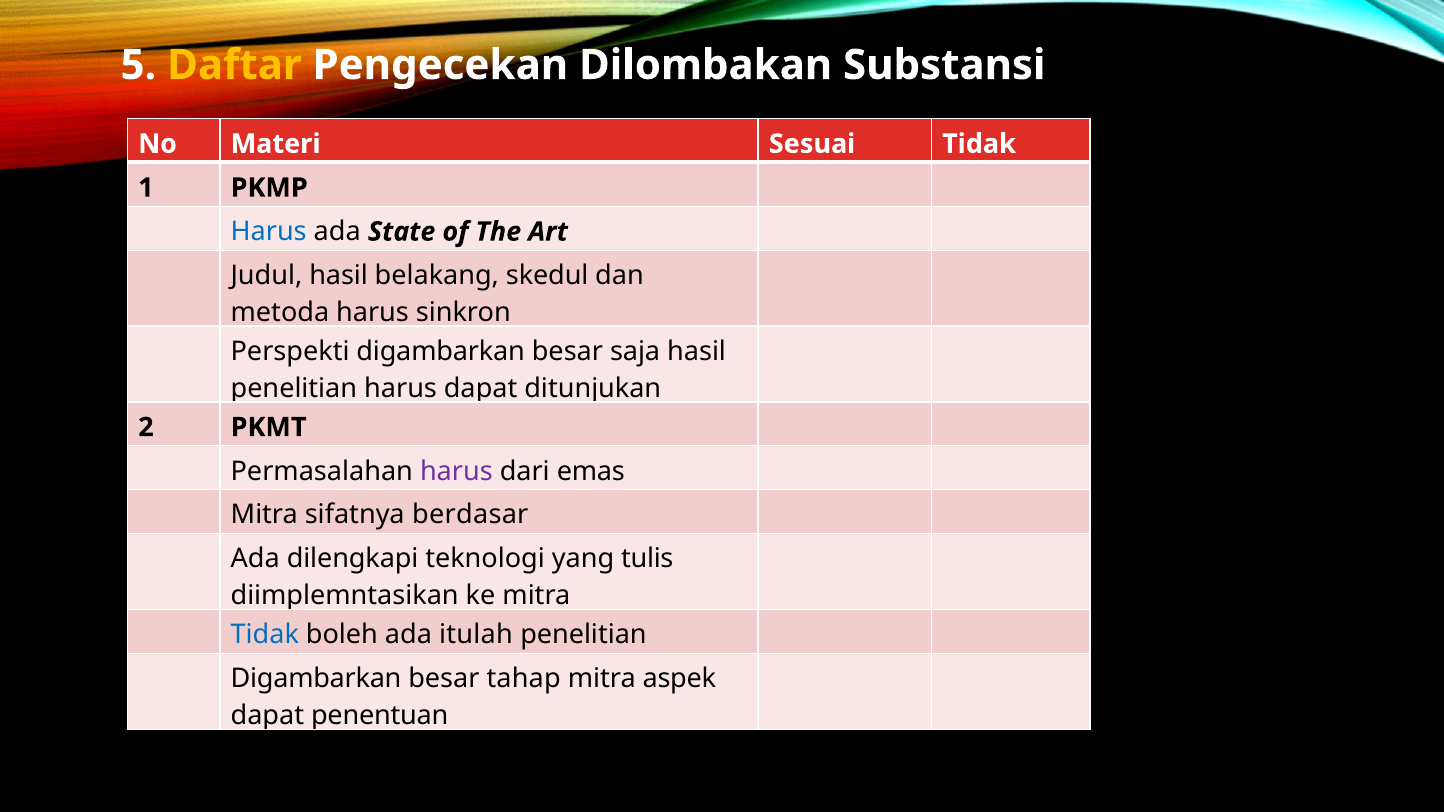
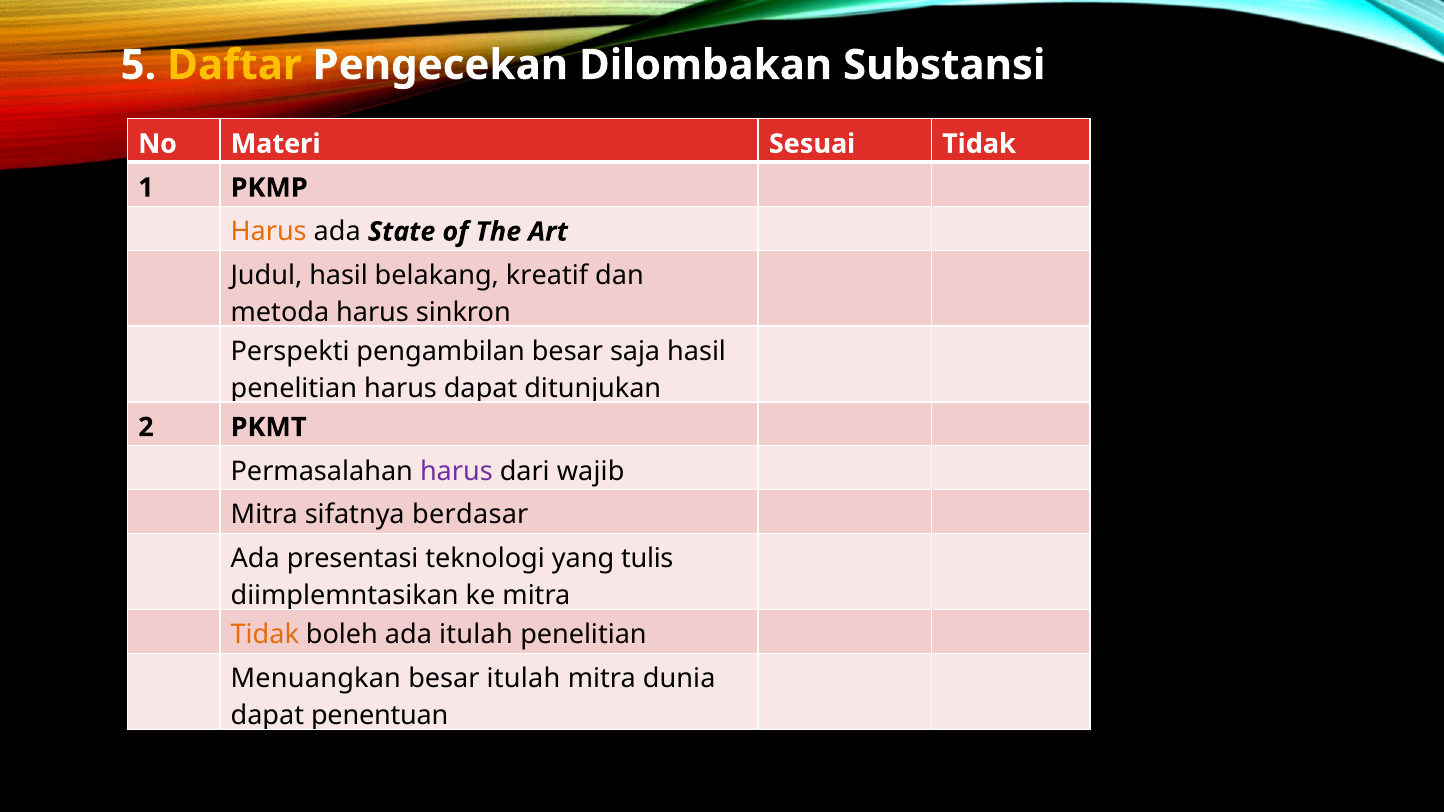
Harus colour: blue -> orange (269, 232)
skedul: skedul -> kreatif (547, 276)
Perspekti digambarkan: digambarkan -> pengambilan (441, 352)
emas: emas -> wajib (591, 471)
dilengkapi: dilengkapi -> presentasi (353, 559)
Tidak colour: blue -> orange (265, 635)
Digambarkan: Digambarkan -> Menuangkan (316, 679)
besar tahap: tahap -> itulah (524, 679)
aspek: aspek -> dunia (679, 679)
